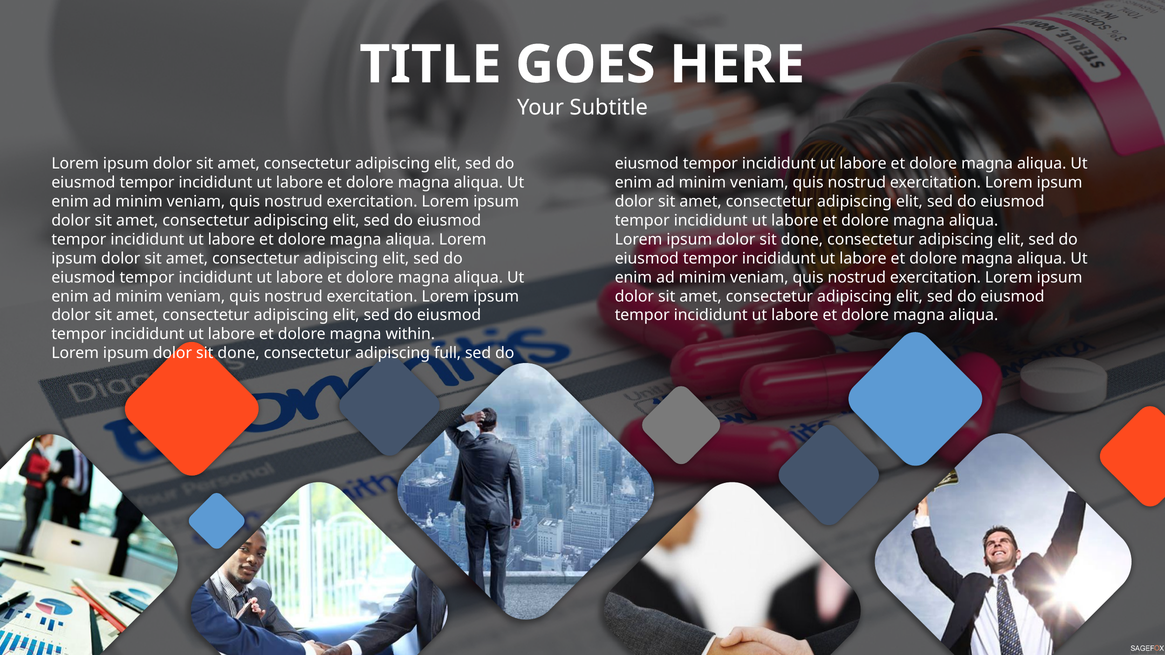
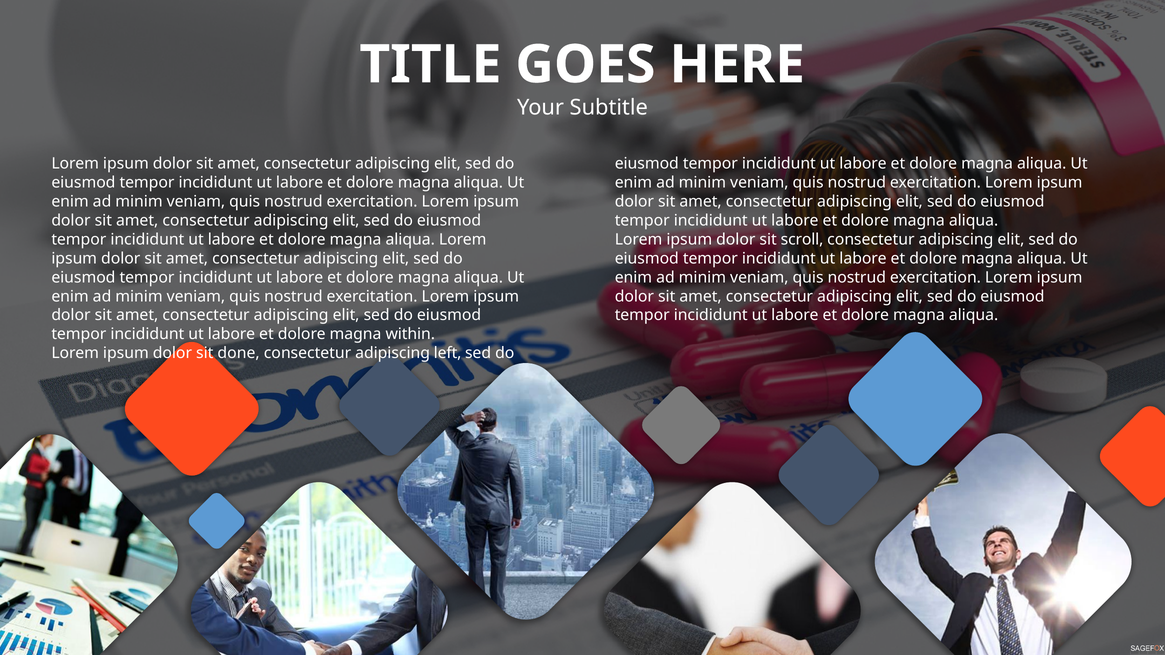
done: done -> scroll (802, 240)
full: full -> left (448, 353)
